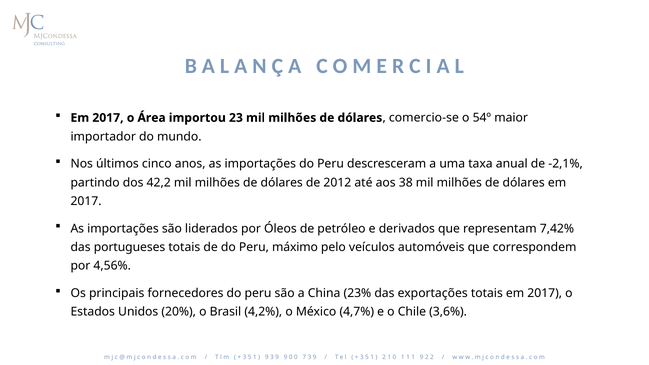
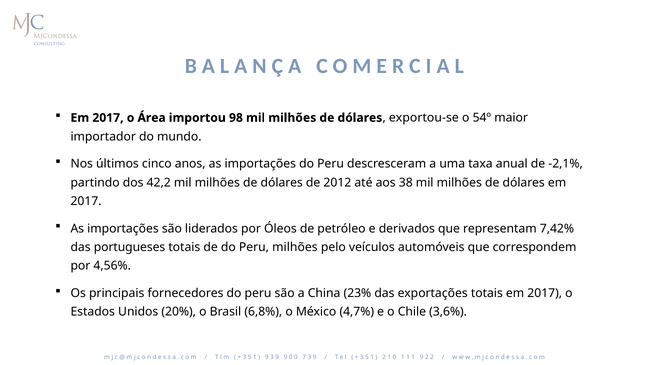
23: 23 -> 98 (236, 118)
comercio-se: comercio-se -> exportou-se (424, 118)
Peru máximo: máximo -> milhões (295, 247)
4,2%: 4,2% -> 6,8% (263, 312)
